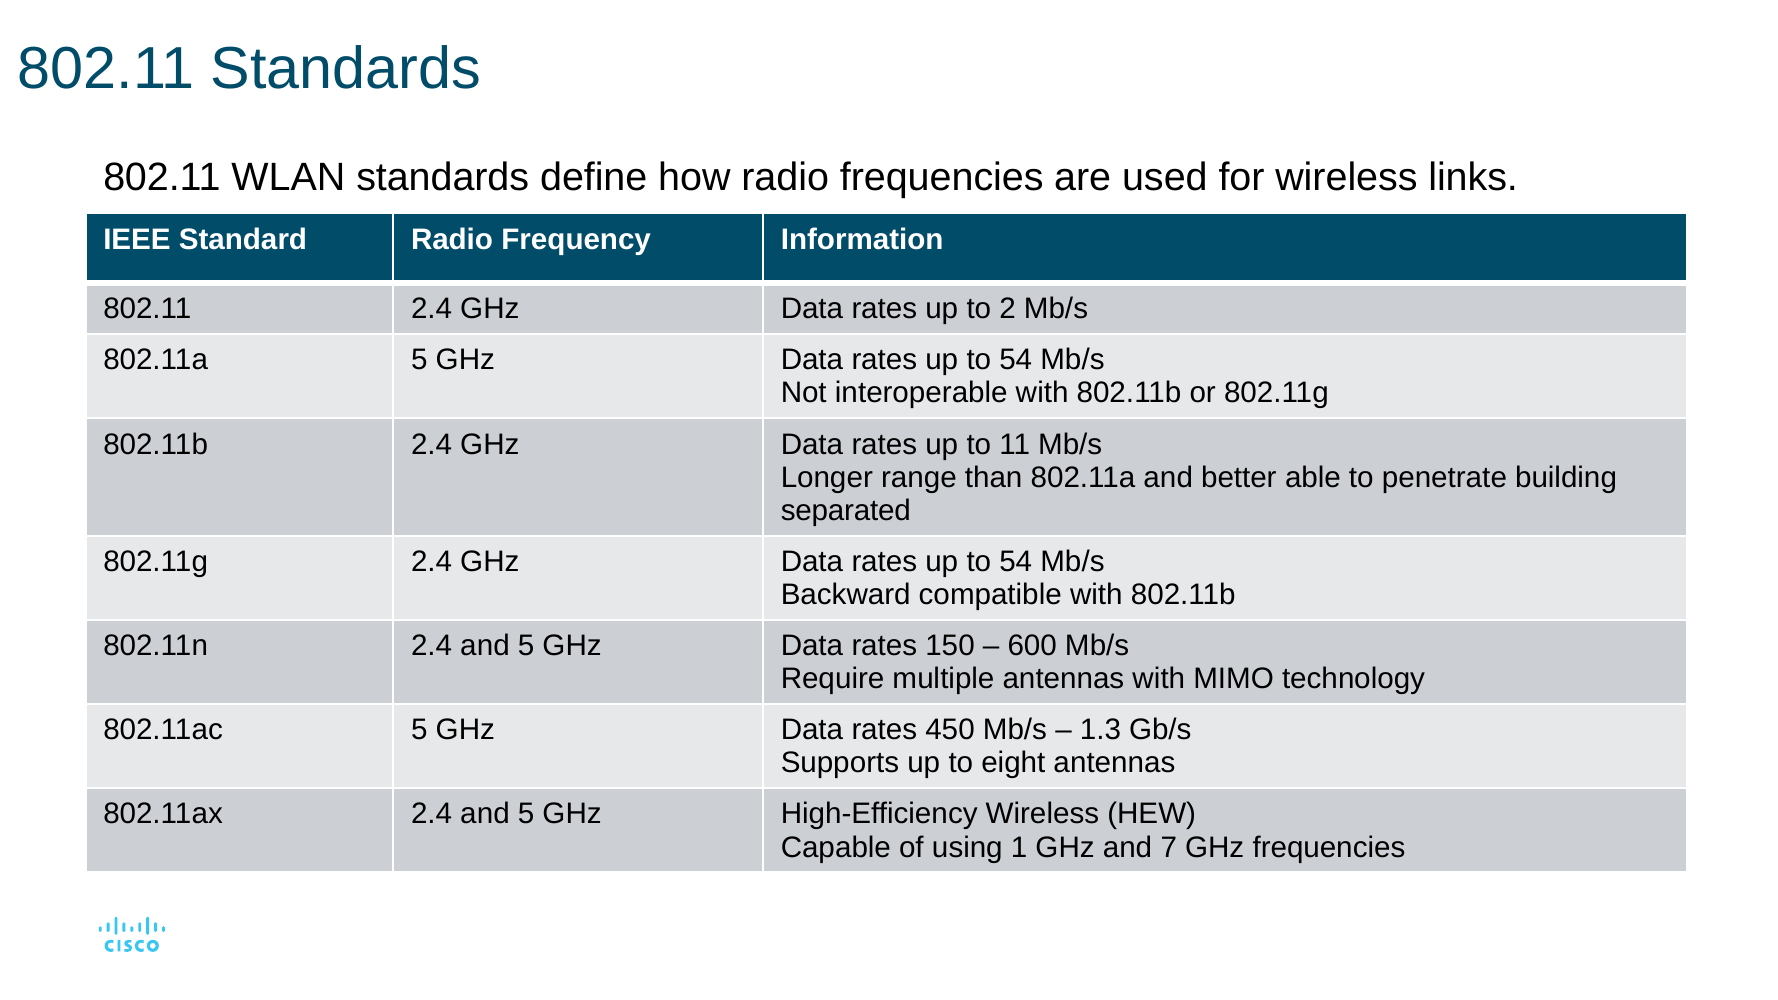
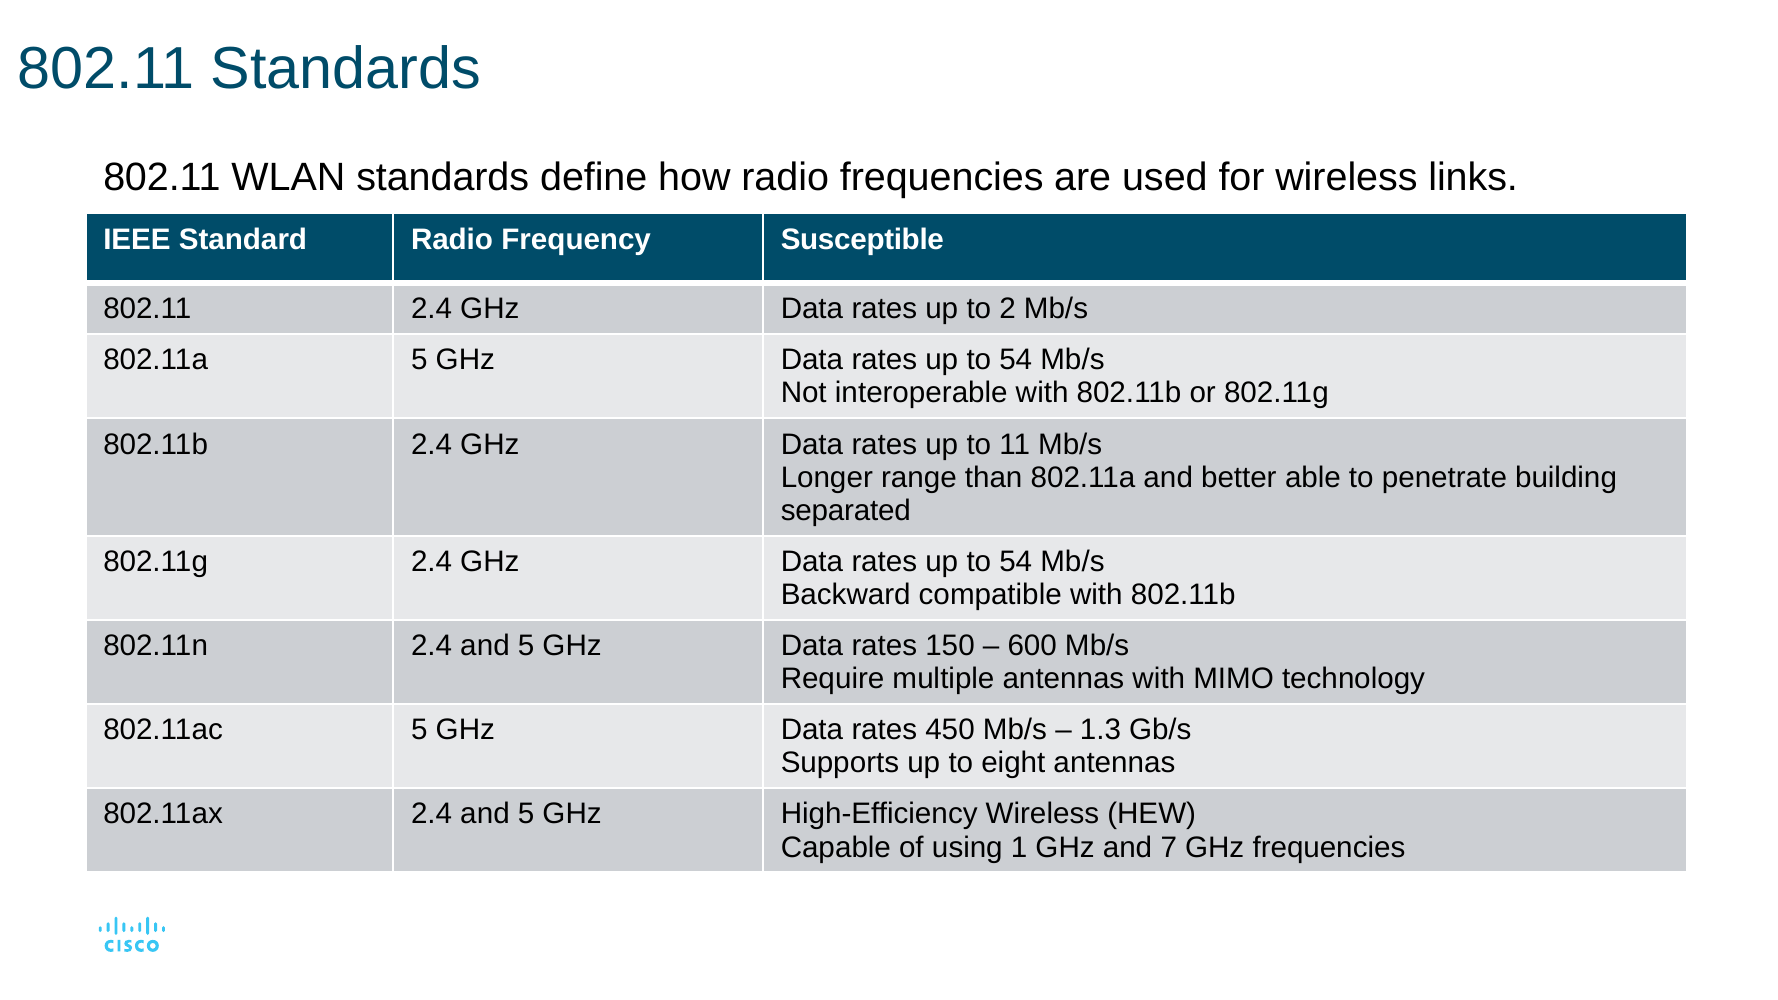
Information: Information -> Susceptible (862, 239)
